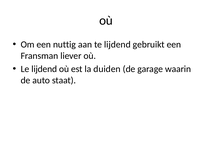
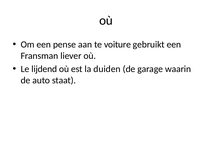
nuttig: nuttig -> pense (64, 44)
te lijdend: lijdend -> voiture (117, 44)
